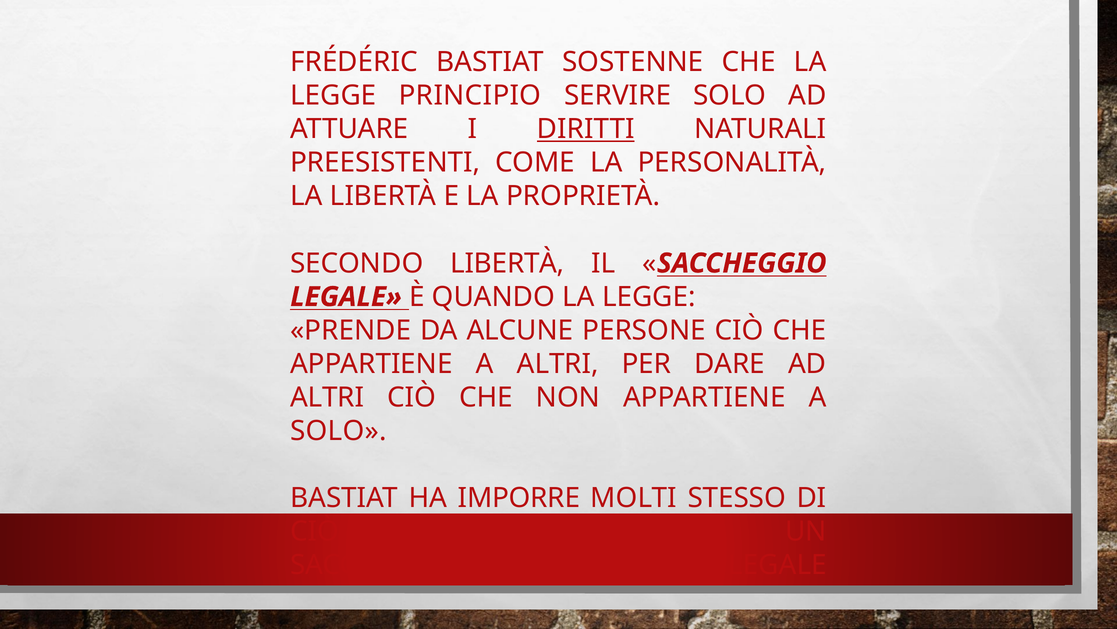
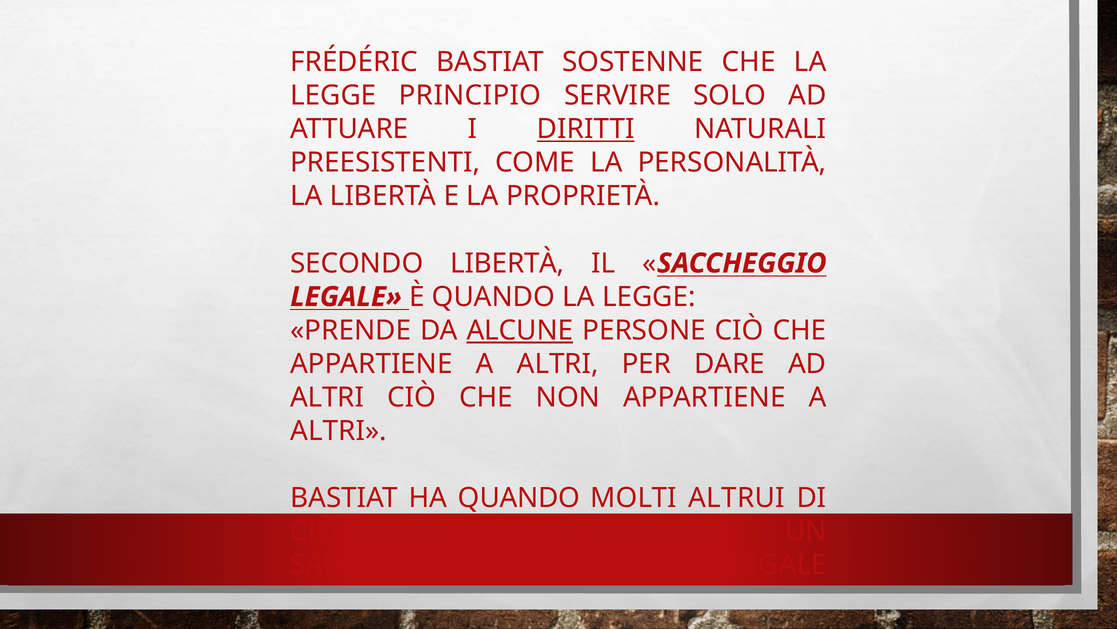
ALCUNE underline: none -> present (520, 330)
SOLO: SOLO -> ALTRI (339, 431)
HA IMPORRE: IMPORRE -> QUANDO (519, 498)
STESSO: STESSO -> ALTRUI (737, 498)
